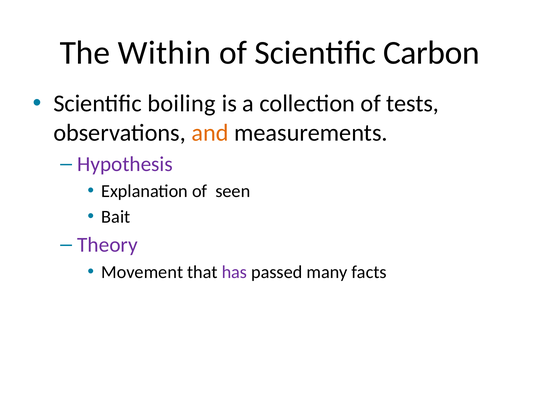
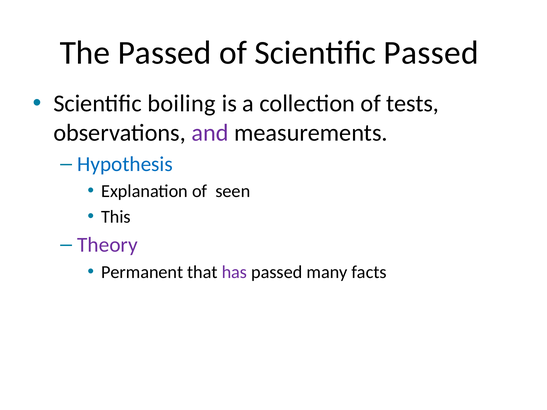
The Within: Within -> Passed (165, 53)
Scientific Carbon: Carbon -> Passed (431, 53)
and colour: orange -> purple (210, 133)
Hypothesis colour: purple -> blue (125, 164)
Bait: Bait -> This (116, 217)
Movement: Movement -> Permanent (142, 272)
